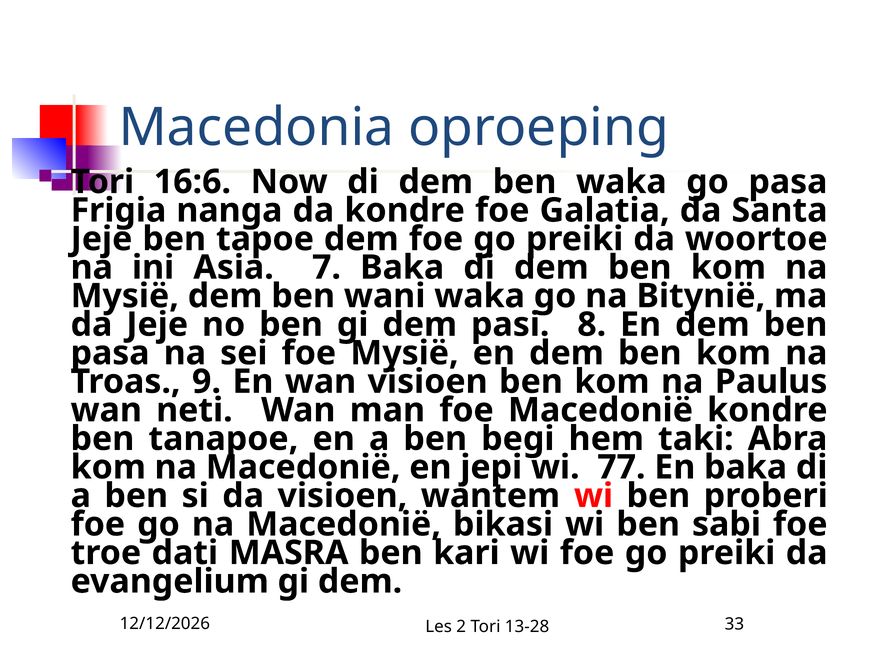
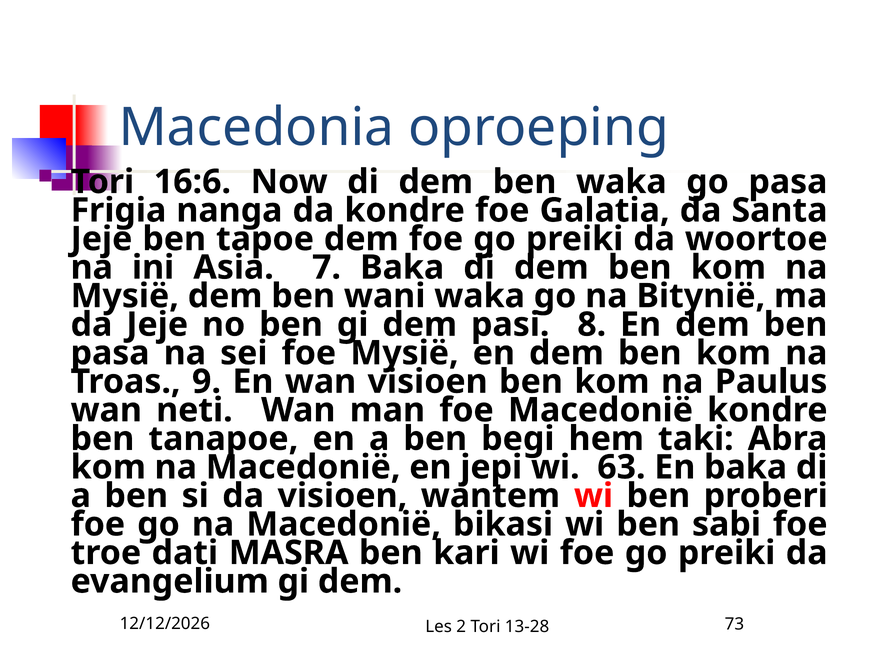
77: 77 -> 63 (621, 467)
33: 33 -> 73 (734, 624)
